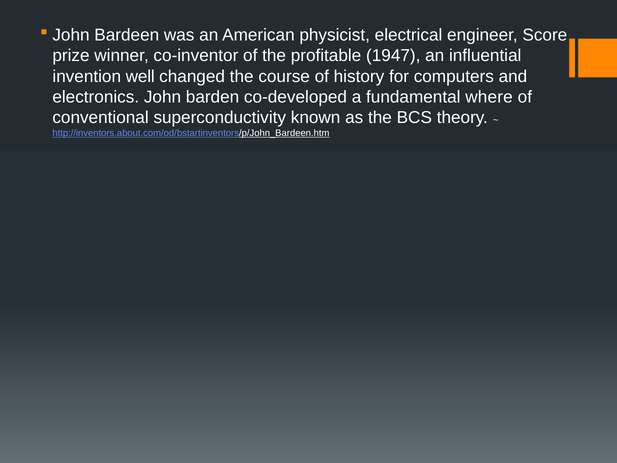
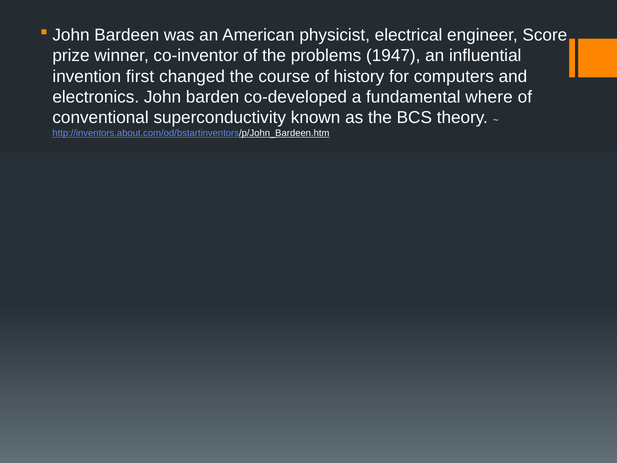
profitable: profitable -> problems (326, 56)
well: well -> first (140, 76)
